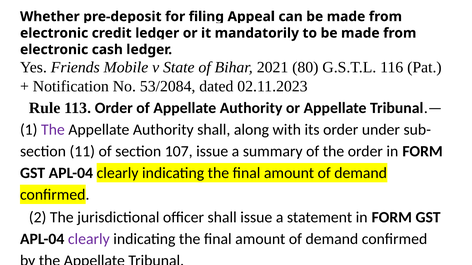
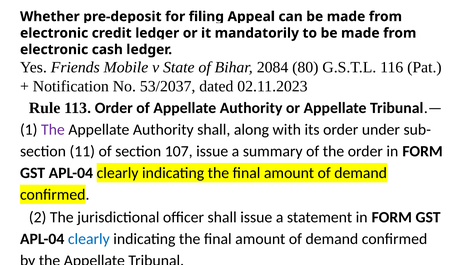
2021: 2021 -> 2084 (273, 68)
53/2084: 53/2084 -> 53/2037 (168, 86)
clearly colour: purple -> blue (89, 239)
